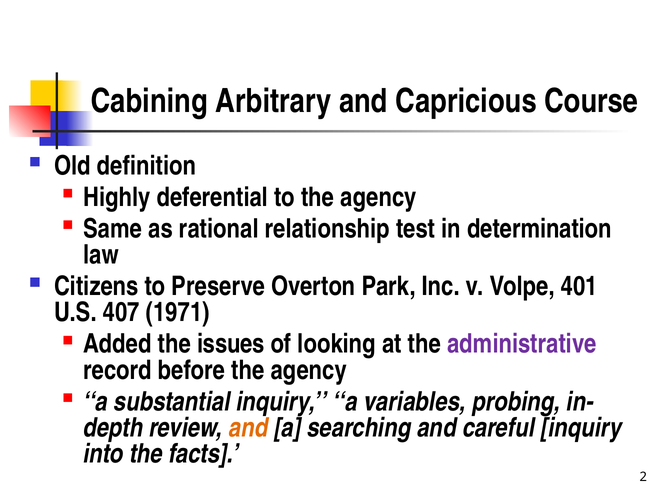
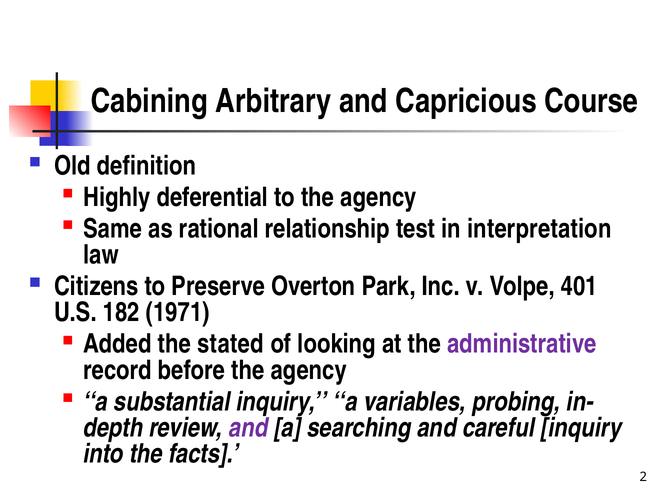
determination: determination -> interpretation (539, 229)
407: 407 -> 182 (121, 313)
issues: issues -> stated (231, 344)
and colour: orange -> purple (248, 428)
